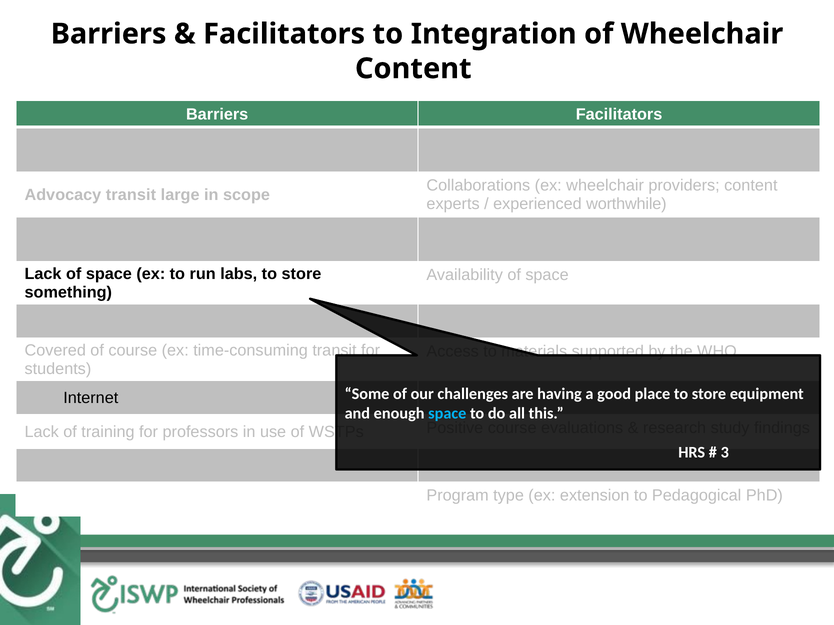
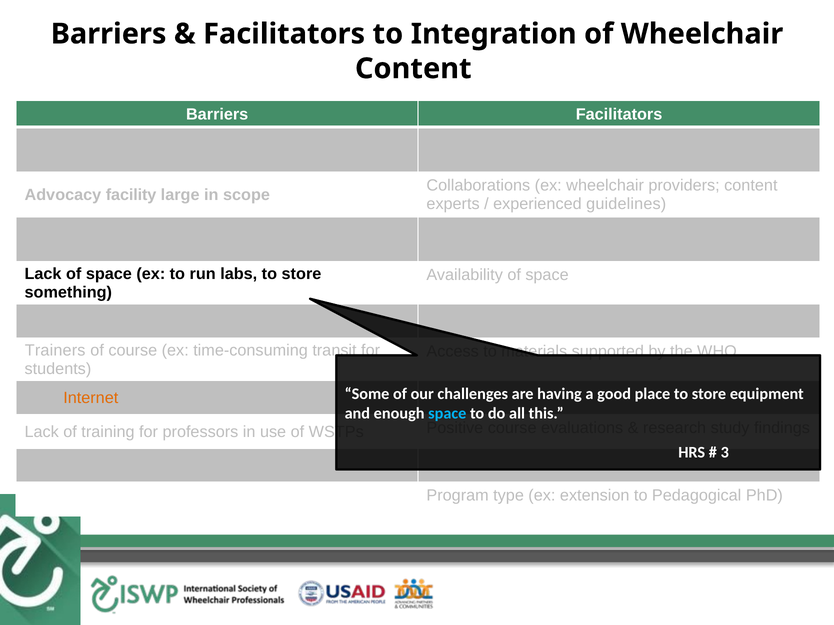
Advocacy transit: transit -> facility (131, 195)
worthwhile: worthwhile -> guidelines (626, 204)
Covered: Covered -> Trainers (55, 351)
Internet colour: black -> orange (91, 398)
